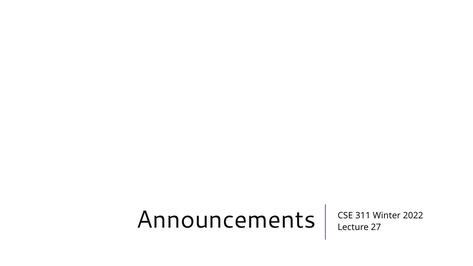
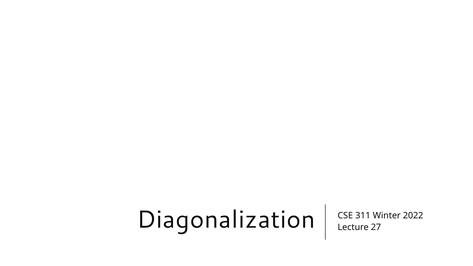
Announcements: Announcements -> Diagonalization (226, 220)
